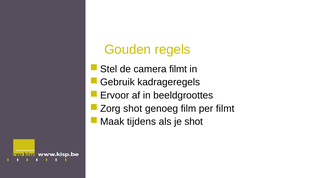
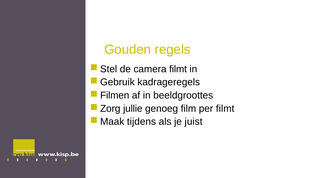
Ervoor: Ervoor -> Filmen (115, 95)
Zorg shot: shot -> jullie (133, 108)
je shot: shot -> juist (194, 122)
